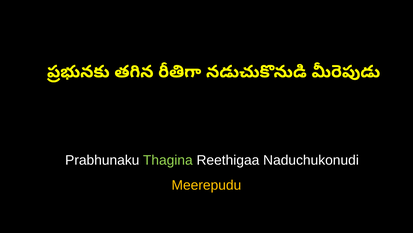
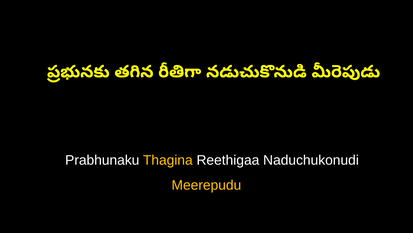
Thagina colour: light green -> yellow (168, 160)
